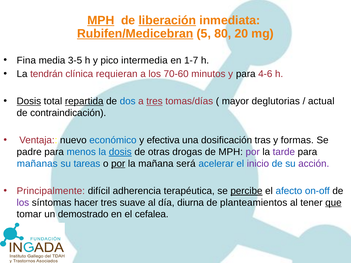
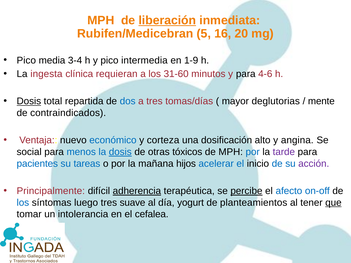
MPH underline: present -> none (101, 20)
Rubifen/Medicebran underline: present -> none (135, 34)
80: 80 -> 16 (223, 34)
Fina: Fina -> Pico (26, 60)
3-5: 3-5 -> 3-4 (75, 60)
1-7: 1-7 -> 1-9 (191, 60)
tendrán: tendrán -> ingesta (46, 74)
70-60: 70-60 -> 31-60 (176, 74)
repartida underline: present -> none (84, 101)
tres underline: present -> none (154, 101)
actual: actual -> mente (321, 101)
contraindicación: contraindicación -> contraindicados (68, 113)
efectiva: efectiva -> corteza (163, 140)
tras: tras -> alto (263, 140)
formas: formas -> angina (297, 140)
padre: padre -> social (29, 152)
drogas: drogas -> tóxicos (187, 152)
por colour: purple -> blue (253, 152)
mañanas: mañanas -> pacientes (37, 164)
por underline: present -> none (118, 164)
será: será -> hijos (186, 164)
inicio colour: purple -> black (258, 164)
adherencia underline: none -> present (137, 191)
los colour: purple -> blue (23, 203)
hacer: hacer -> luego (86, 203)
diurna: diurna -> yogurt (191, 203)
demostrado: demostrado -> intolerancia (83, 214)
